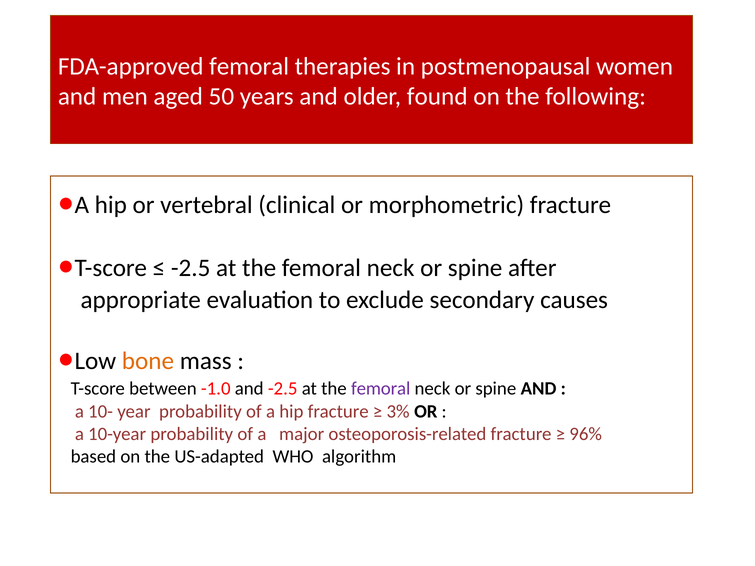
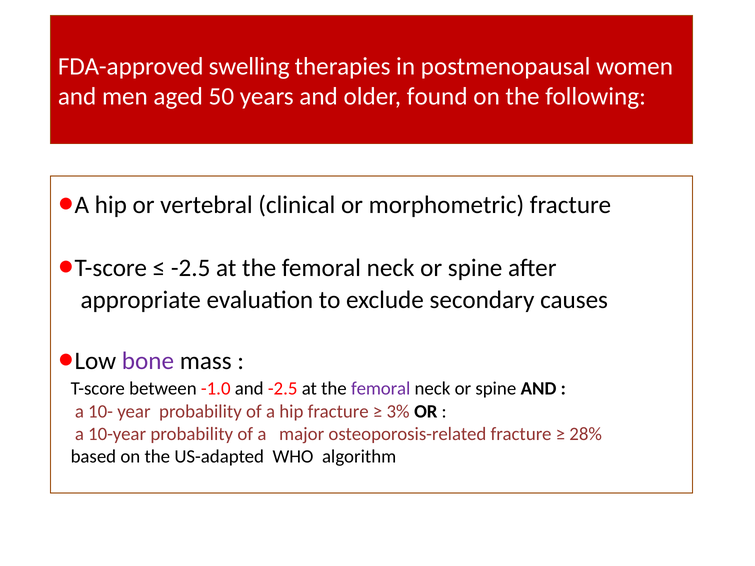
FDA-approved femoral: femoral -> swelling (249, 66)
bone colour: orange -> purple (148, 361)
96%: 96% -> 28% (586, 434)
